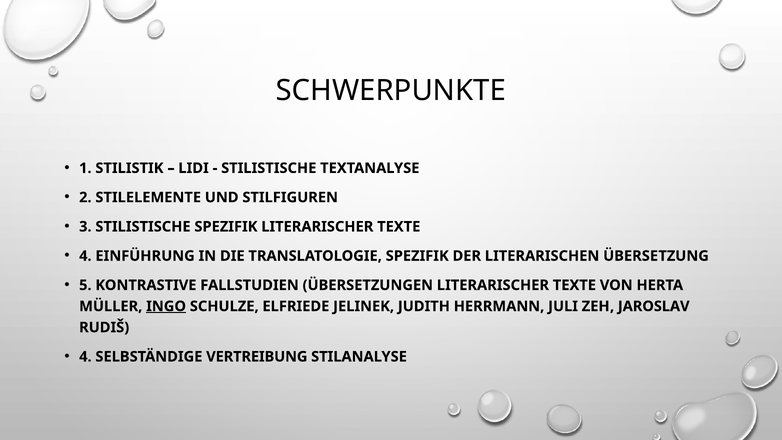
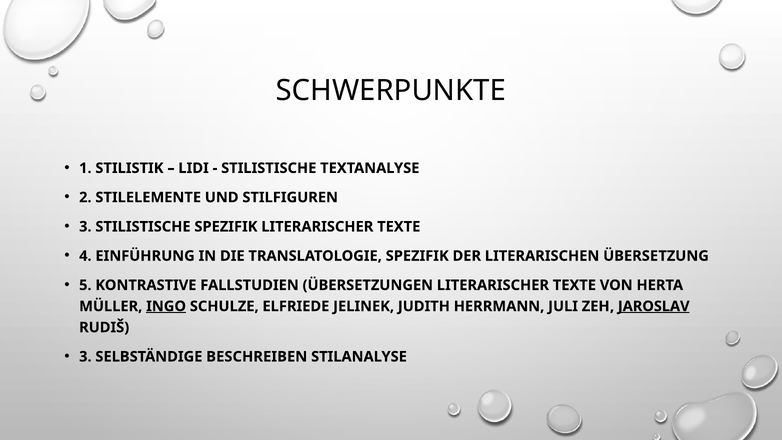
JAROSLAV underline: none -> present (654, 306)
4: 4 -> 3 (85, 357)
VERTREIBUNG: VERTREIBUNG -> BESCHREIBEN (257, 357)
